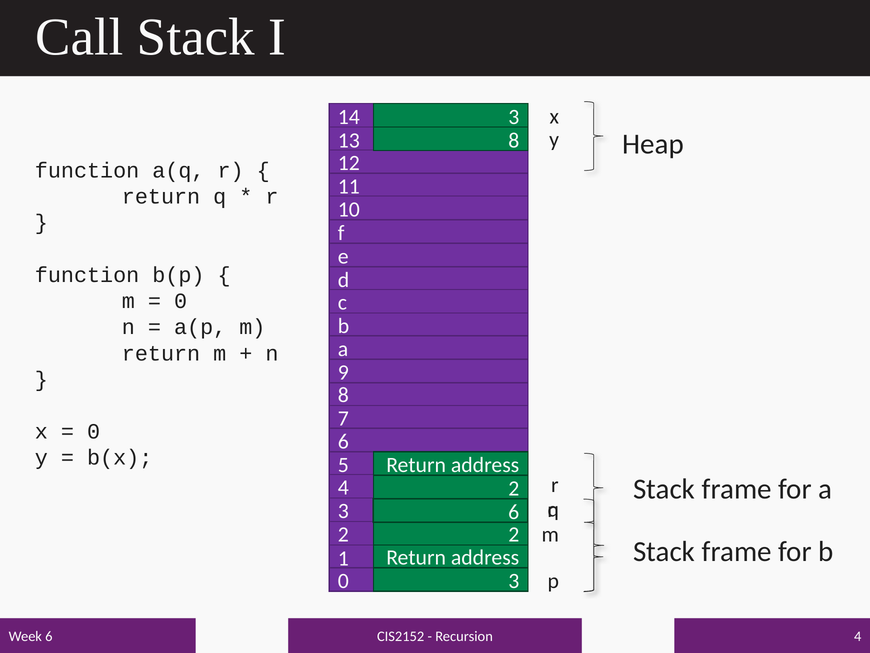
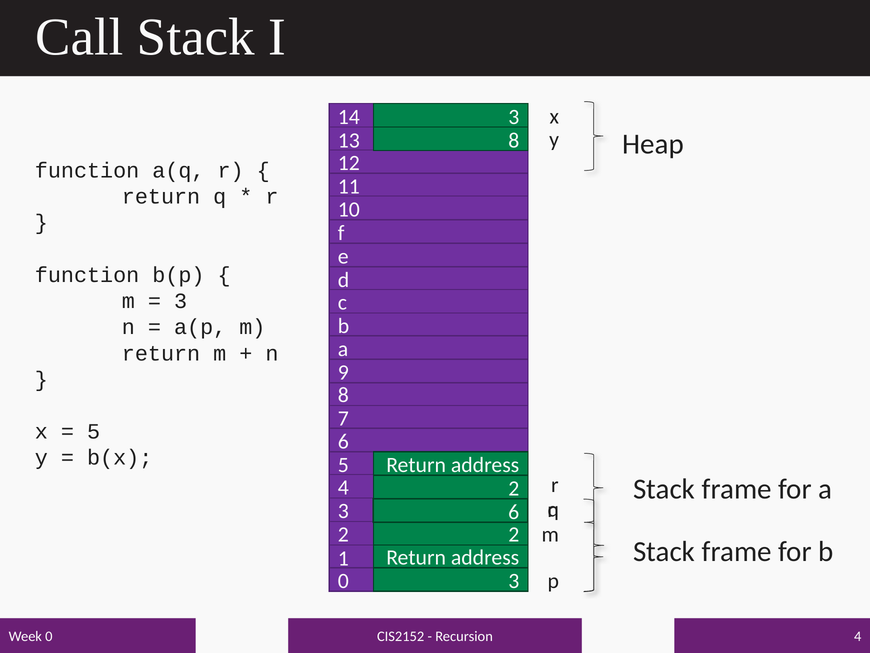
0: 0 -> 3 (181, 301)
0: 0 -> 5 (94, 431)
Week 6: 6 -> 0 (49, 636)
